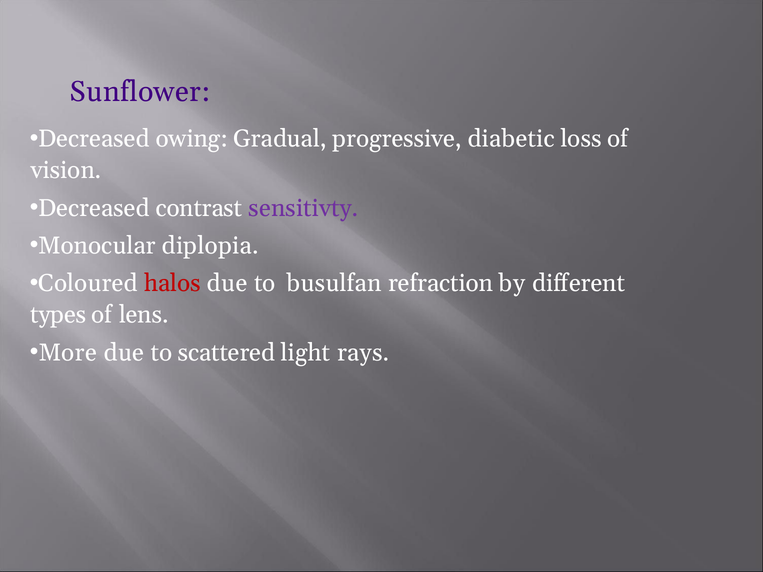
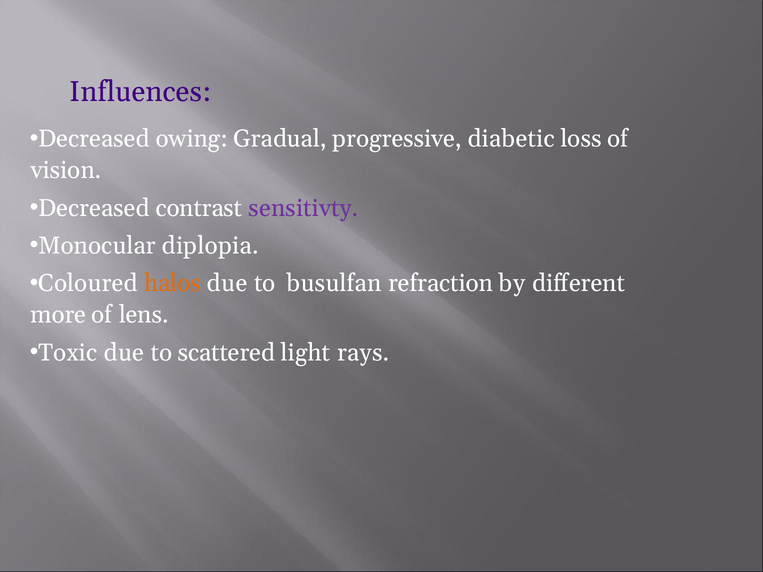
Sunflower: Sunflower -> Influences (140, 92)
halos colour: red -> orange (172, 283)
types: types -> more (58, 315)
More: More -> Toxic (68, 353)
